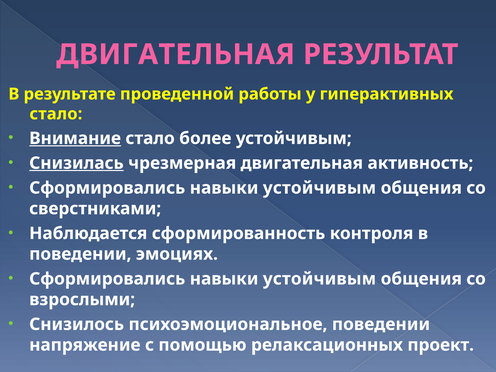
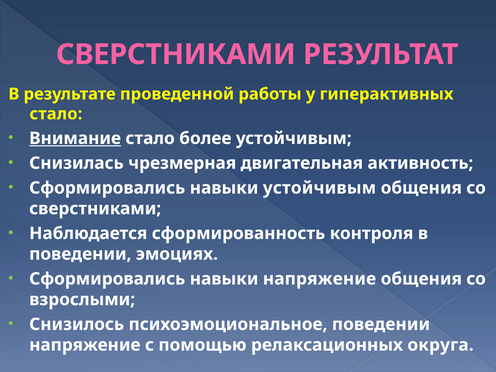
ДВИГАТЕЛЬНАЯ: ДВИГАТЕЛЬНАЯ -> СВЕРСТНИКАМИ (176, 54)
Снизилась underline: present -> none (76, 163)
устойчивым: устойчивым -> напряжение (319, 279)
проект: проект -> округа (441, 345)
